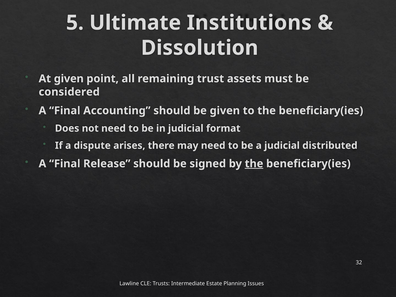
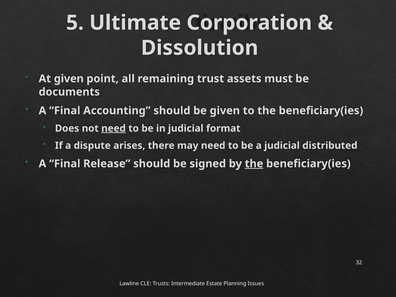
Institutions: Institutions -> Corporation (249, 23)
considered: considered -> documents (69, 92)
need underline: none -> present (114, 128)
